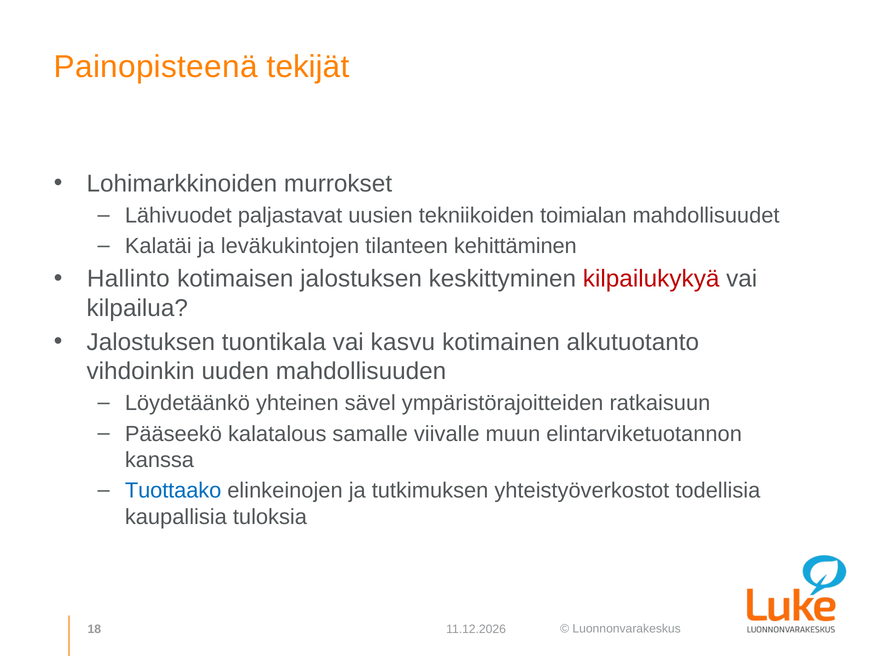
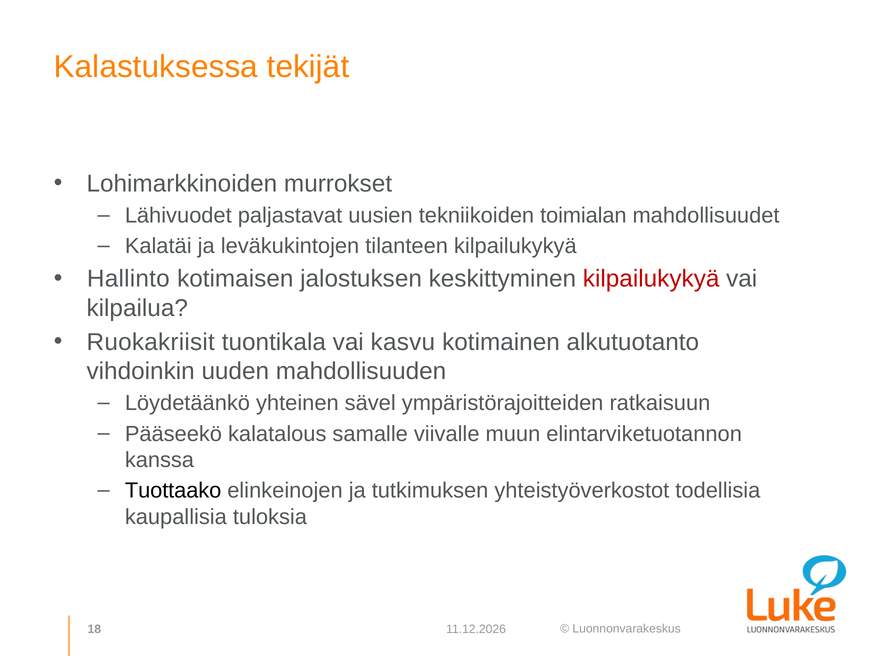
Painopisteenä: Painopisteenä -> Kalastuksessa (156, 67)
tilanteen kehittäminen: kehittäminen -> kilpailukykyä (515, 246)
Jalostuksen: Jalostuksen -> Ruokakriisit (151, 342)
Tuottaako colour: blue -> black (173, 491)
